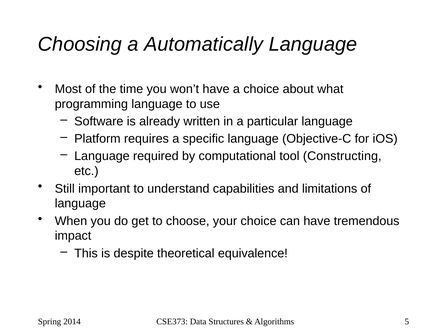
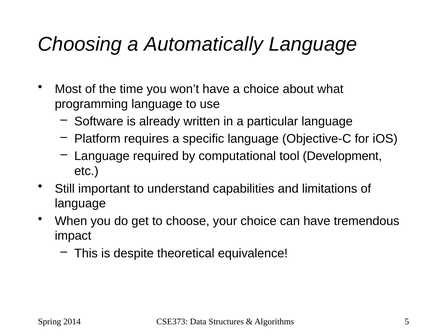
Constructing: Constructing -> Development (342, 156)
